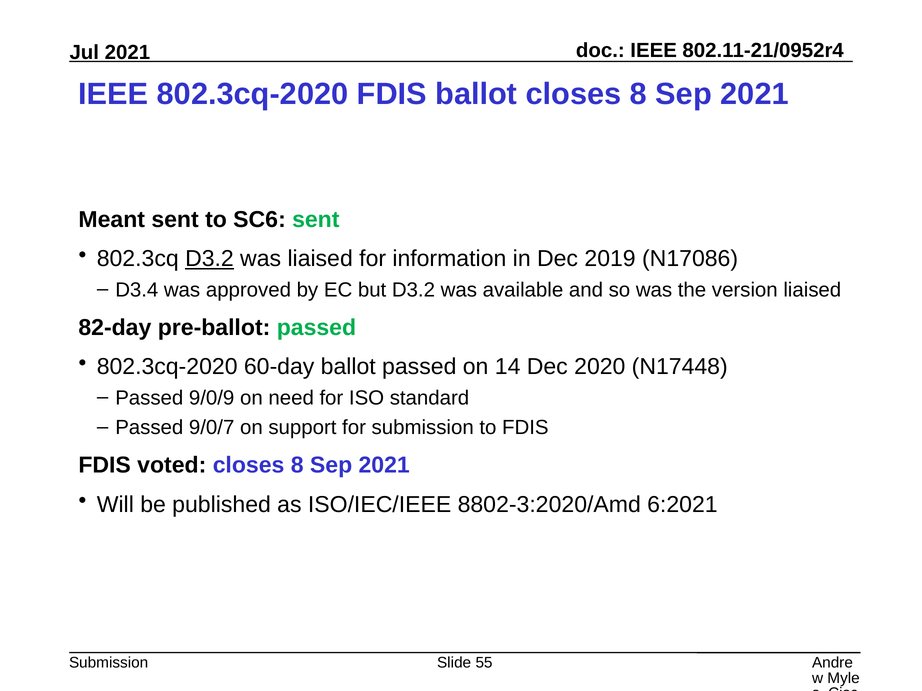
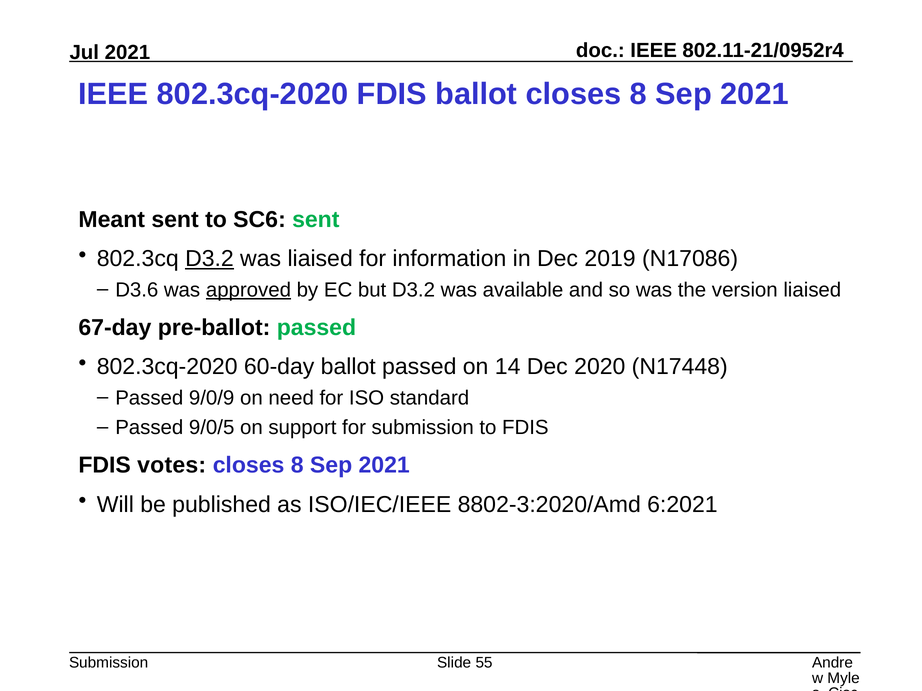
D3.4: D3.4 -> D3.6 (137, 290)
approved underline: none -> present (248, 290)
82-day: 82-day -> 67-day (115, 328)
9/0/7: 9/0/7 -> 9/0/5 (212, 428)
voted: voted -> votes (172, 466)
